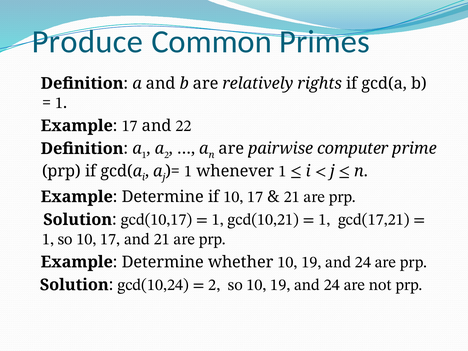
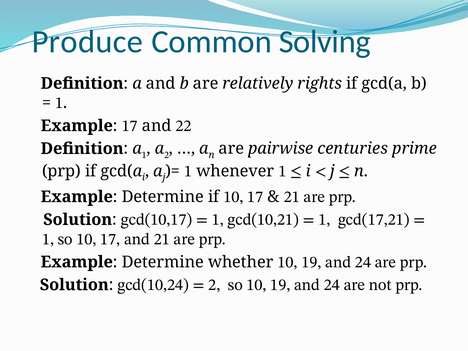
Primes: Primes -> Solving (325, 42)
computer: computer -> centuries (353, 149)
